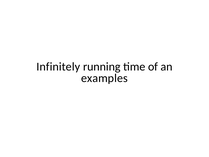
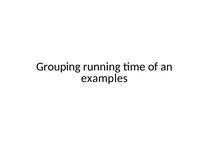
Infinitely: Infinitely -> Grouping (58, 67)
